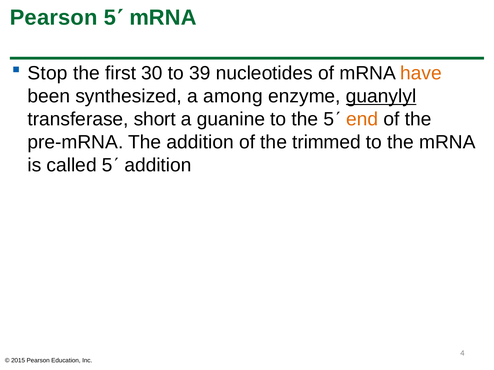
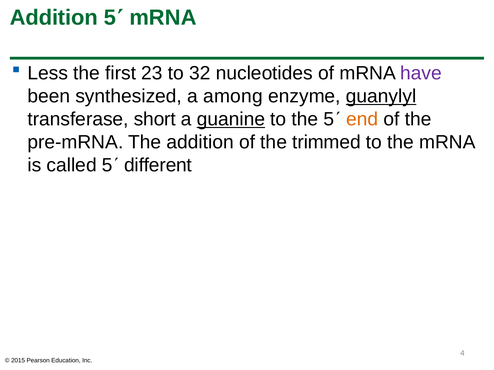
Pearson: Pearson -> Addition (54, 18)
Stop: Stop -> Less (48, 73)
30: 30 -> 23 (152, 73)
39: 39 -> 32 (200, 73)
have colour: orange -> purple (421, 73)
guanine underline: none -> present (231, 119)
addition: addition -> different (158, 166)
